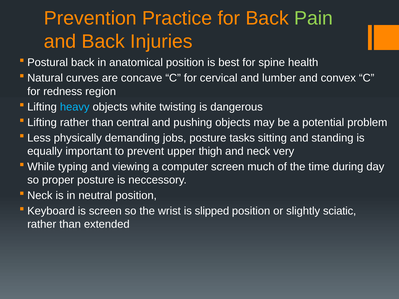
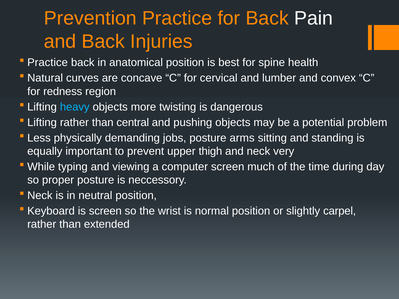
Pain colour: light green -> white (313, 18)
Postural: Postural -> Practice (48, 63)
white: white -> more (143, 107)
tasks: tasks -> arms (242, 138)
slipped: slipped -> normal (212, 211)
sciatic: sciatic -> carpel (340, 211)
